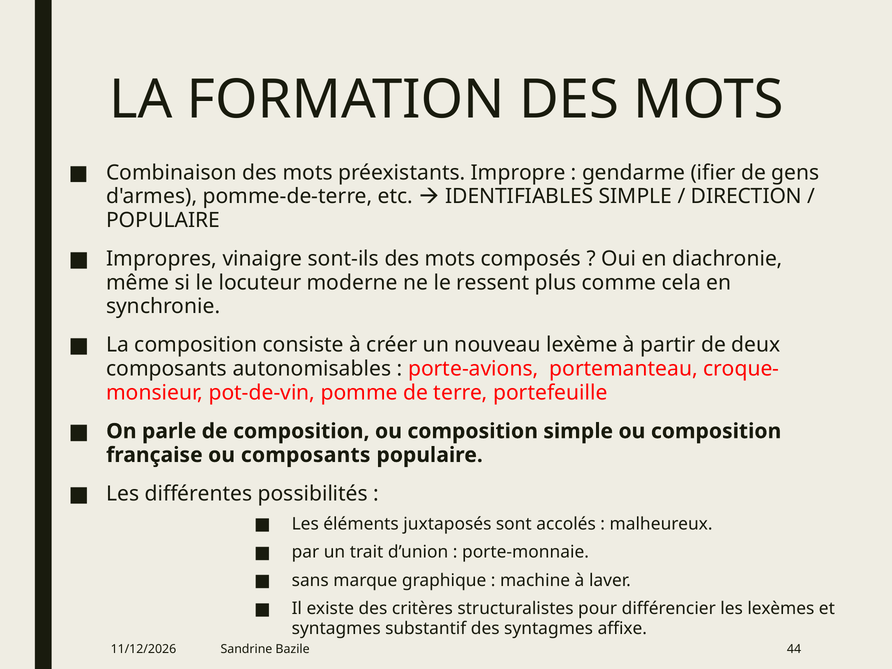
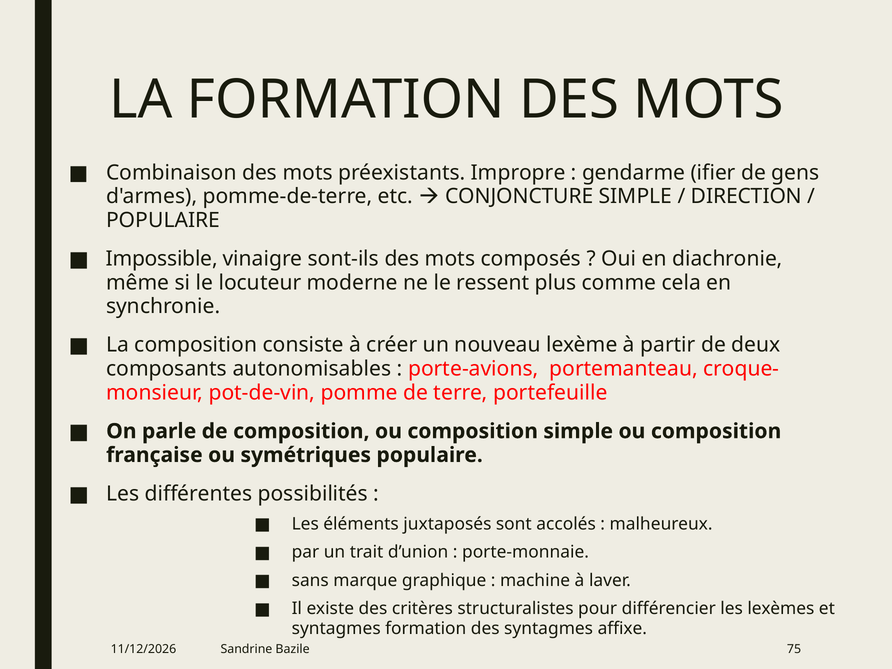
IDENTIFIABLES: IDENTIFIABLES -> CONJONCTURE (519, 196)
Impropres: Impropres -> Impossible (162, 259)
ou composants: composants -> symétriques (306, 455)
syntagmes substantif: substantif -> formation (426, 628)
44: 44 -> 75 (794, 649)
